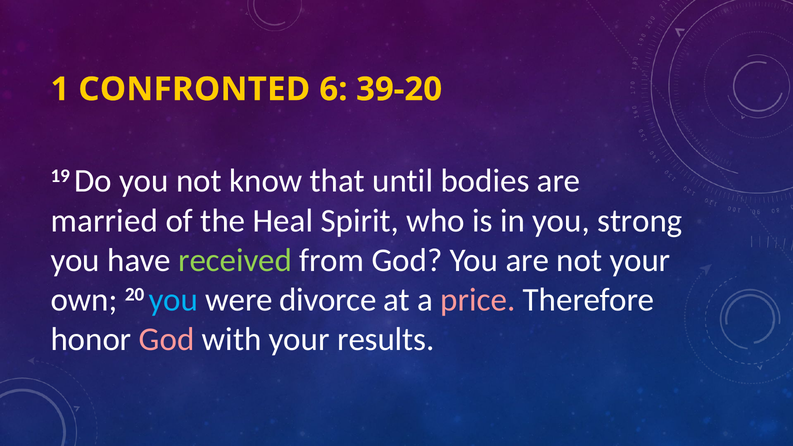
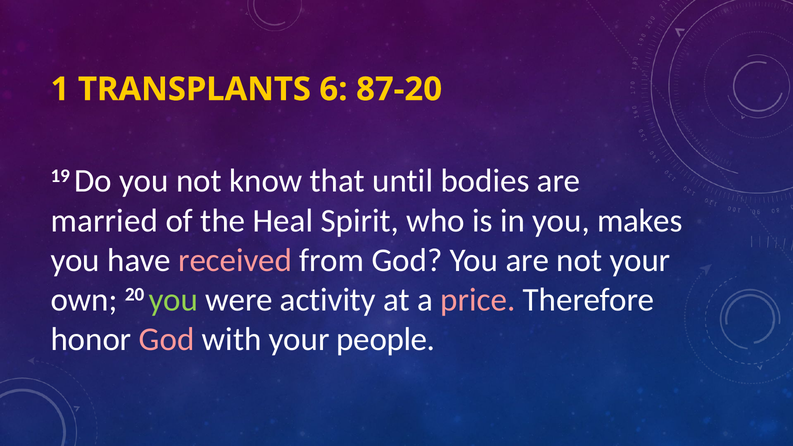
CONFRONTED: CONFRONTED -> TRANSPLANTS (194, 89)
39-20: 39-20 -> 87-20 (399, 89)
strong: strong -> makes (640, 221)
received colour: light green -> pink (235, 260)
you colour: light blue -> light green (173, 300)
divorce: divorce -> activity (328, 300)
results: results -> people (386, 340)
